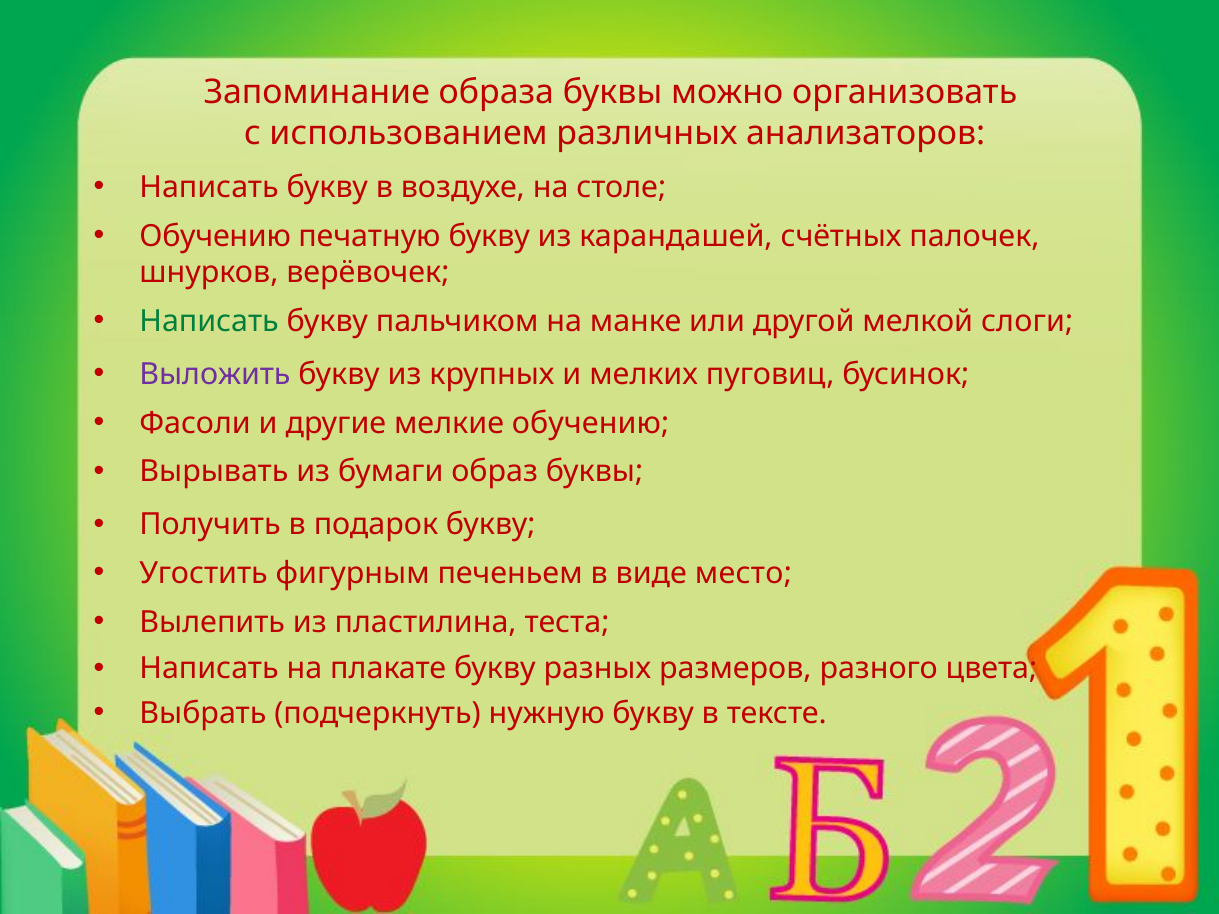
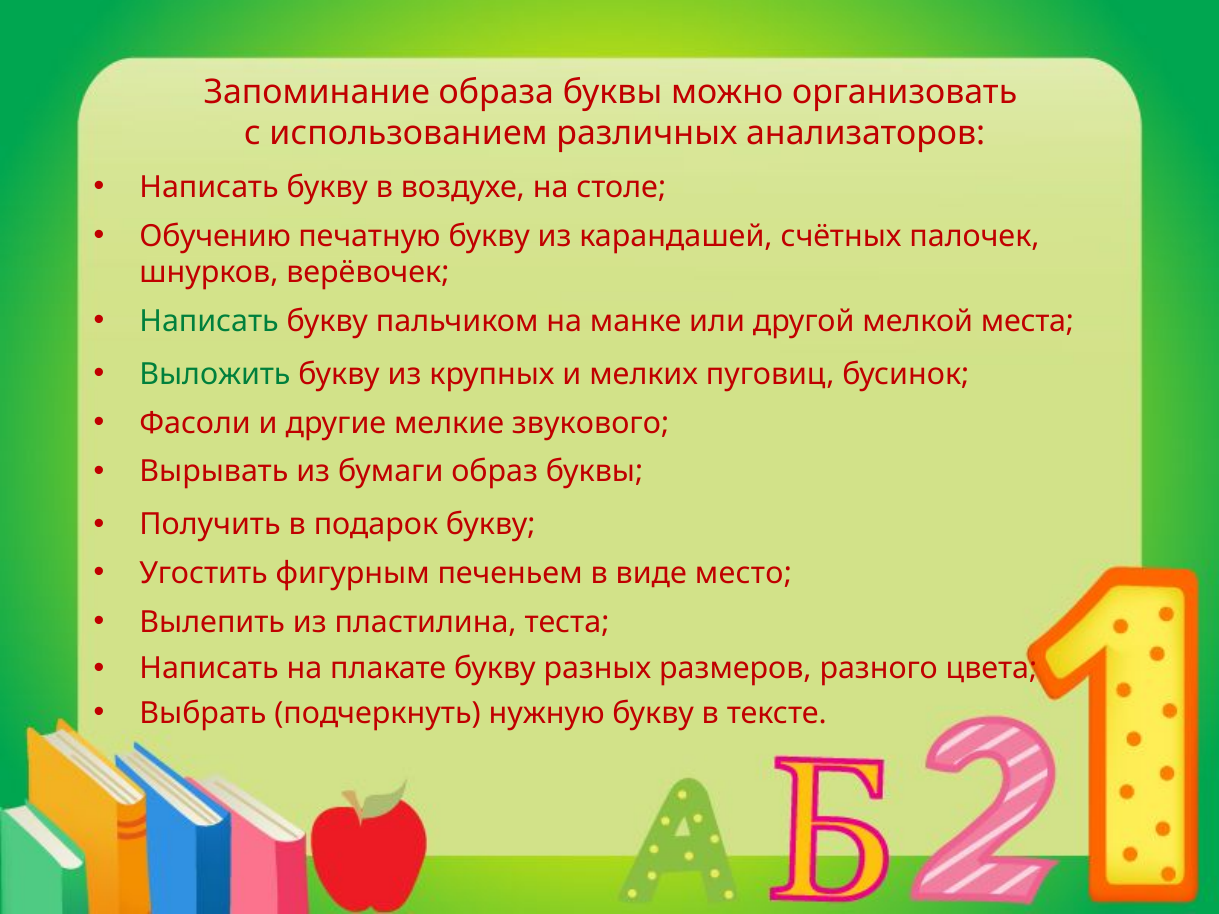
слоги: слоги -> места (1027, 322)
Выложить colour: purple -> green (215, 374)
мелкие обучению: обучению -> звукового (591, 423)
